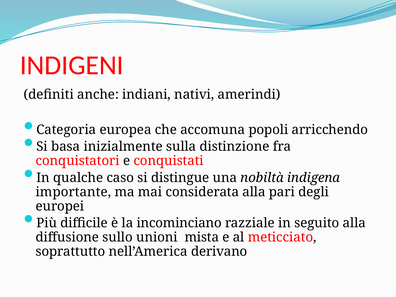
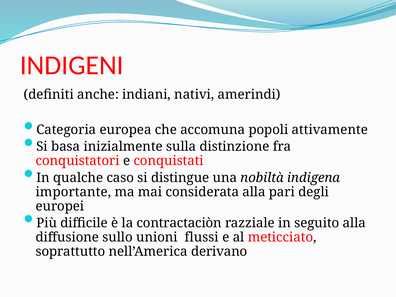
arricchendo: arricchendo -> attivamente (330, 130)
incominciano: incominciano -> contractaciòn (179, 223)
mista: mista -> flussi (202, 237)
